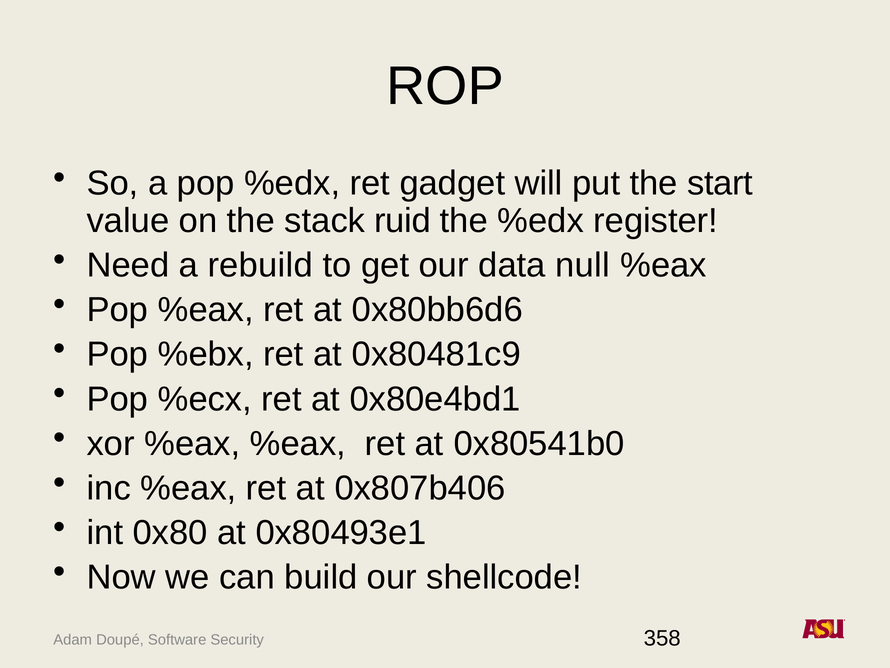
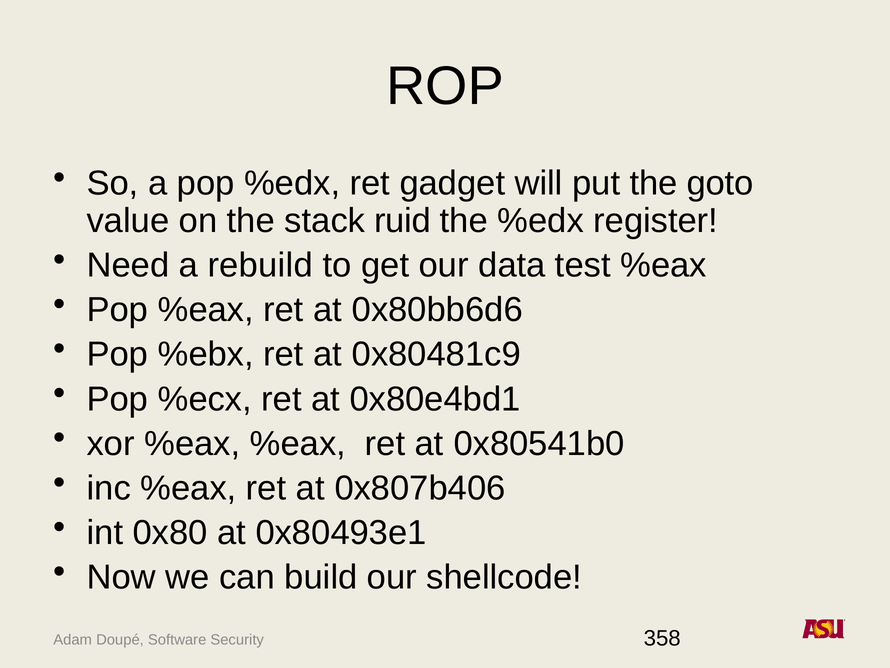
start: start -> goto (720, 183)
null: null -> test (583, 265)
